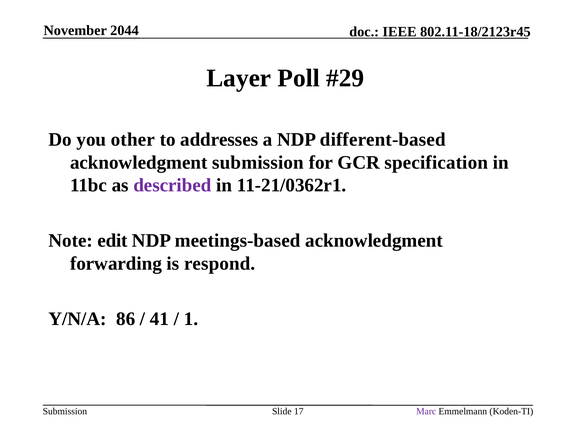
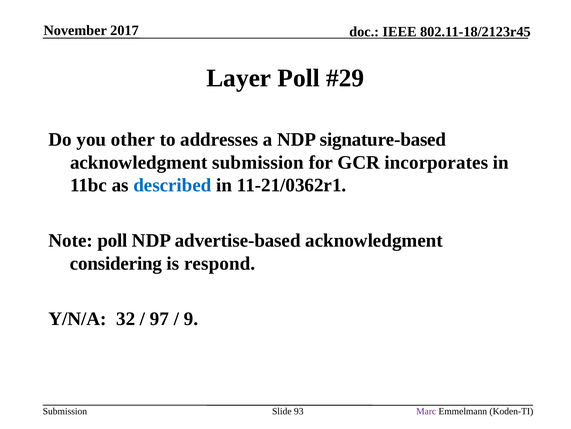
2044: 2044 -> 2017 (124, 30)
different-based: different-based -> signature-based (383, 139)
specification: specification -> incorporates (436, 162)
described colour: purple -> blue (172, 185)
Note edit: edit -> poll (113, 240)
meetings-based: meetings-based -> advertise-based (238, 240)
forwarding: forwarding -> considering (116, 263)
86: 86 -> 32 (126, 318)
41: 41 -> 97 (159, 318)
1: 1 -> 9 (191, 318)
17: 17 -> 93 (299, 411)
